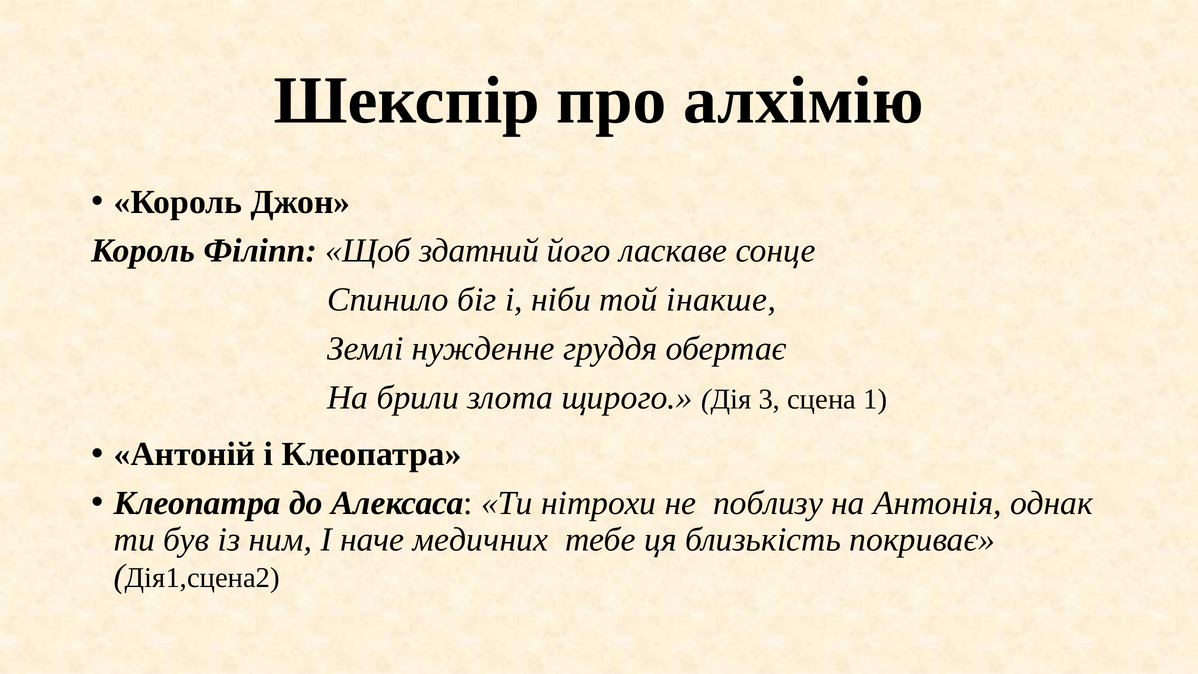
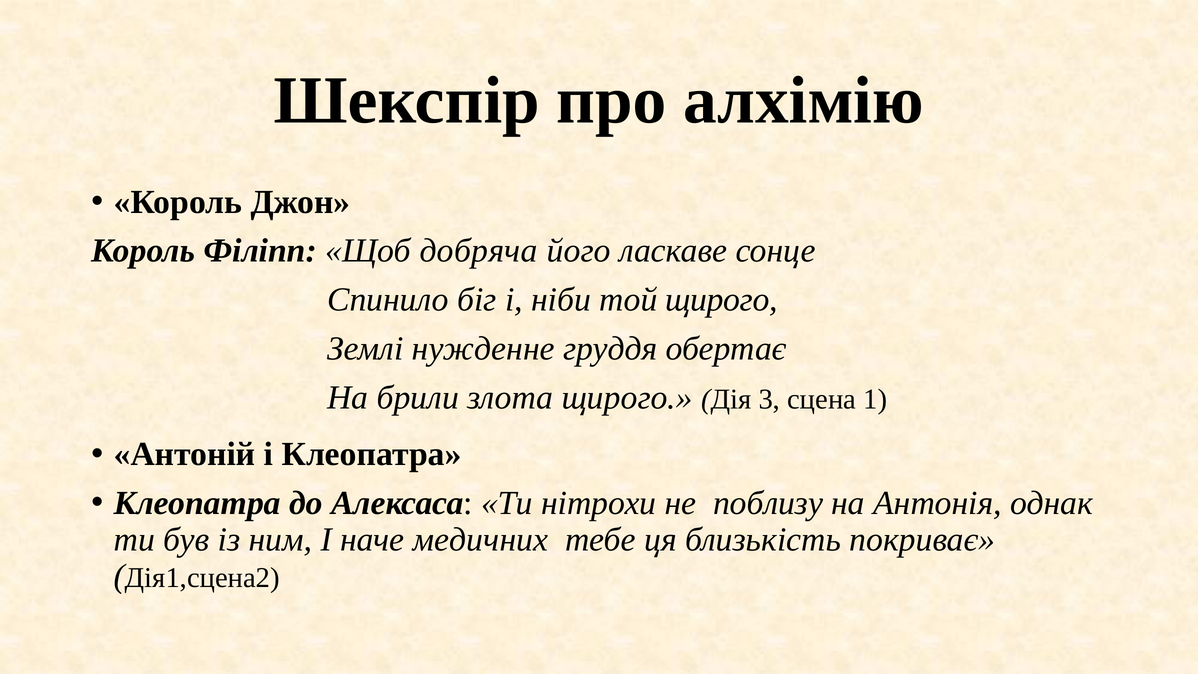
здатний: здатний -> добряча (479, 251)
той інакше: інакше -> щирого (722, 300)
